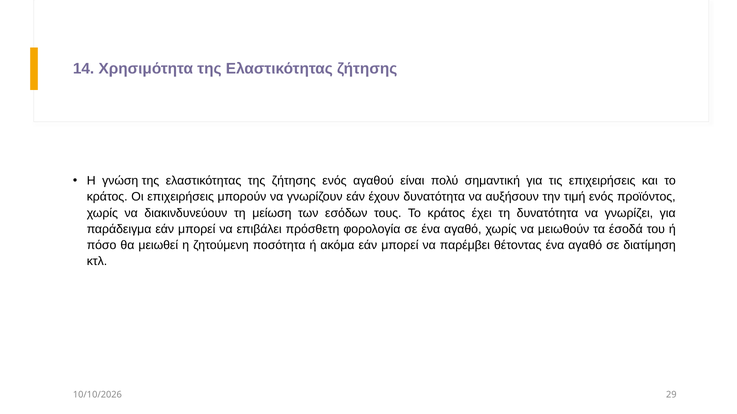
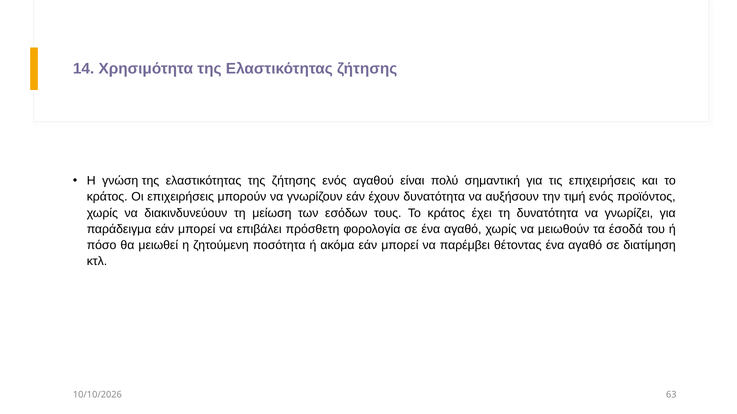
29: 29 -> 63 (671, 395)
